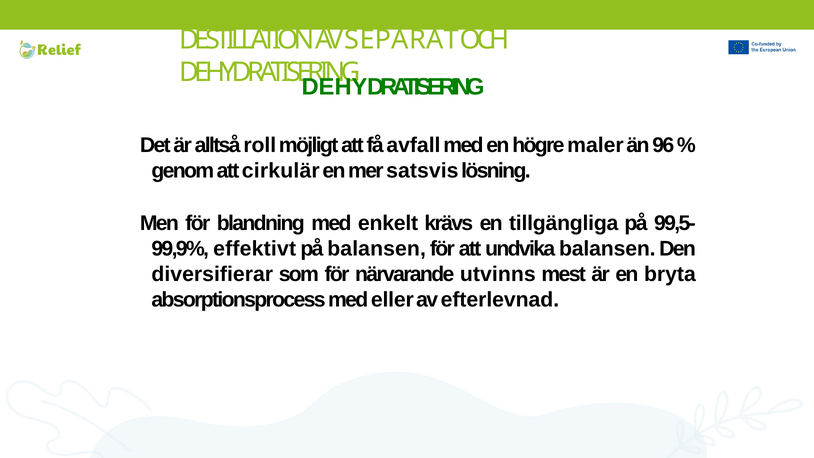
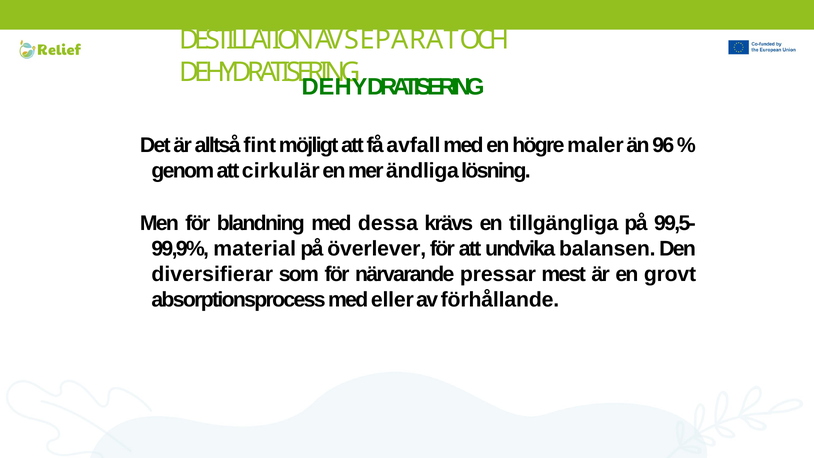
roll: roll -> fint (260, 145)
satsvis: satsvis -> ändliga (422, 171)
enkelt: enkelt -> dessa (388, 223)
effektivt: effektivt -> material (255, 249)
på balansen: balansen -> överlever (377, 249)
utvinns: utvinns -> pressar (498, 274)
bryta: bryta -> grovt (670, 274)
efterlevnad: efterlevnad -> förhållande (500, 300)
